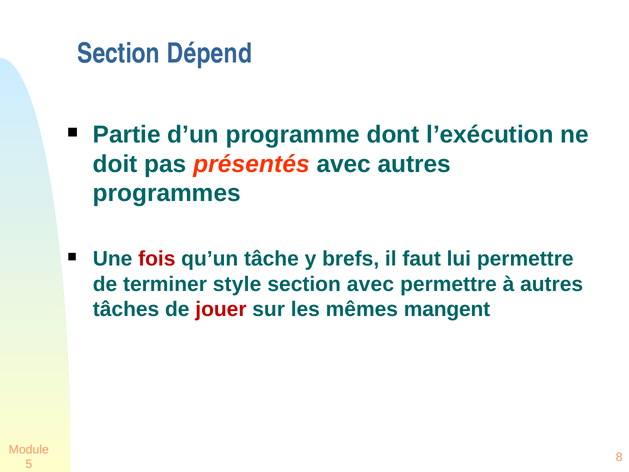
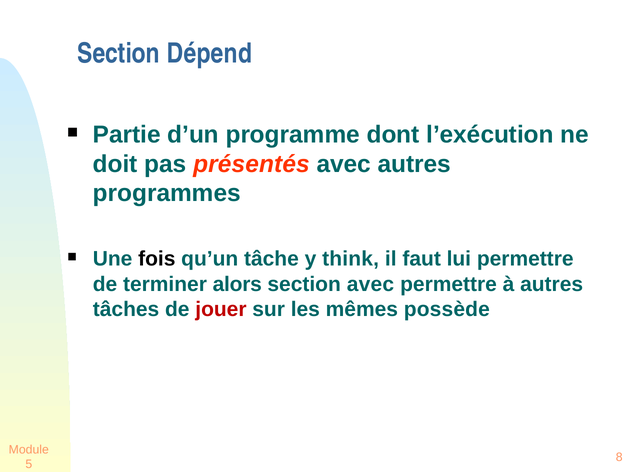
fois colour: red -> black (157, 259)
brefs: brefs -> think (351, 259)
style: style -> alors (237, 284)
mangent: mangent -> possède (447, 309)
